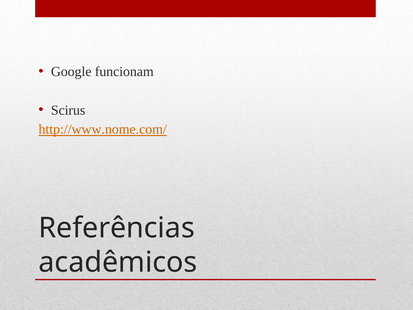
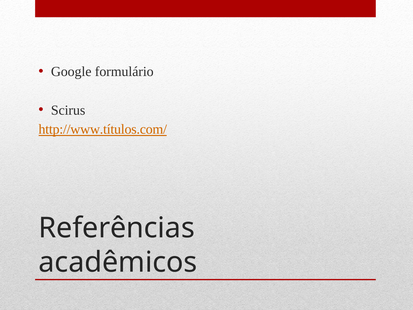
funcionam: funcionam -> formulário (124, 72)
http://www.nome.com/: http://www.nome.com/ -> http://www.títulos.com/ (103, 129)
